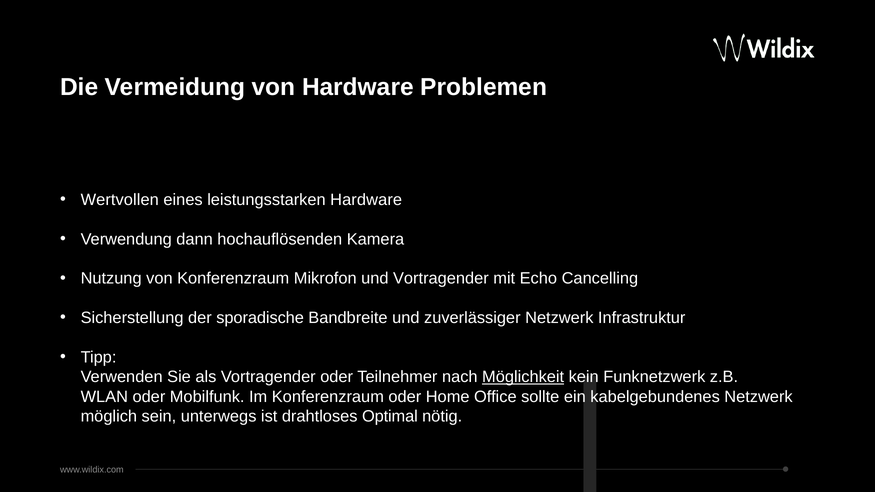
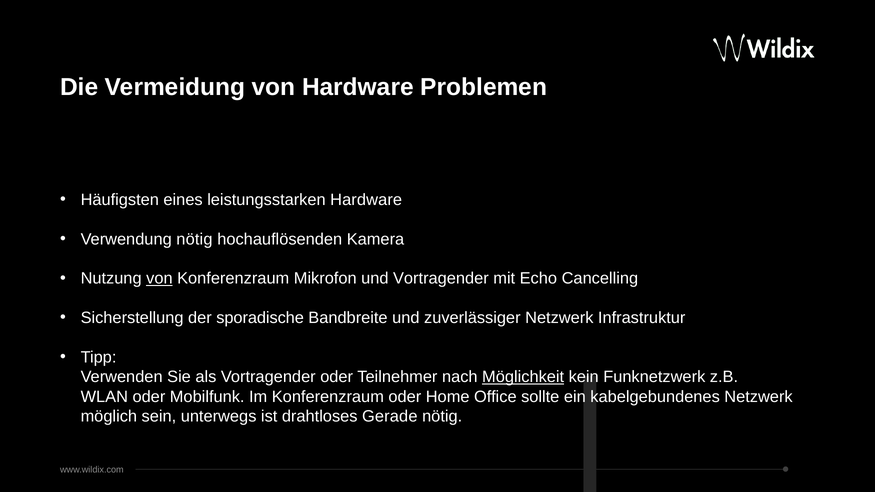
Wertvollen: Wertvollen -> Häufigsten (120, 200)
Verwendung dann: dann -> nötig (194, 239)
von underline: none -> present (159, 279)
Optimal: Optimal -> Gerade (390, 416)
